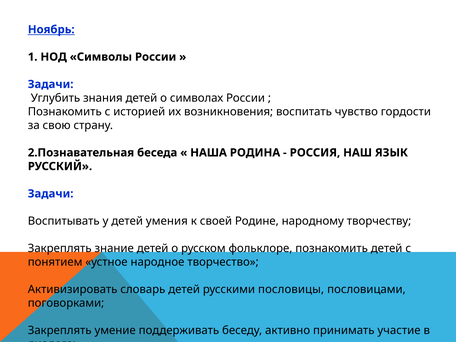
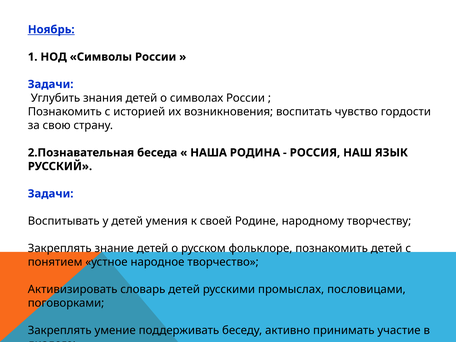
пословицы: пословицы -> промыслах (291, 289)
